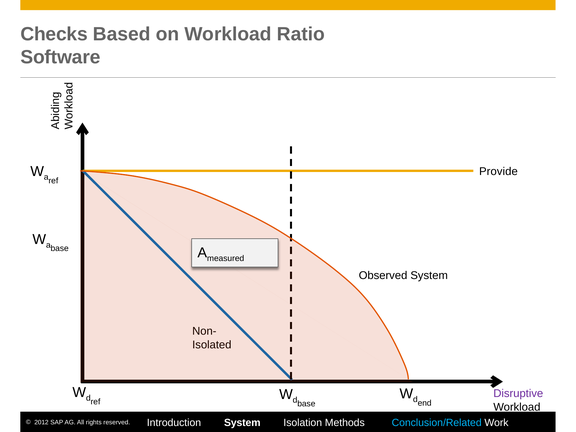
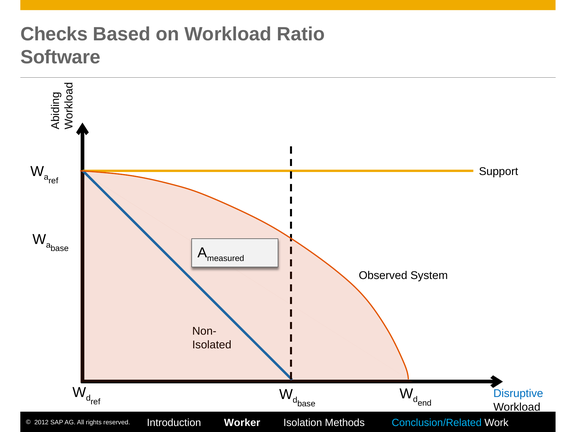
Provide: Provide -> Support (499, 171)
Disruptive colour: purple -> blue (518, 394)
Introduction System: System -> Worker (242, 423)
